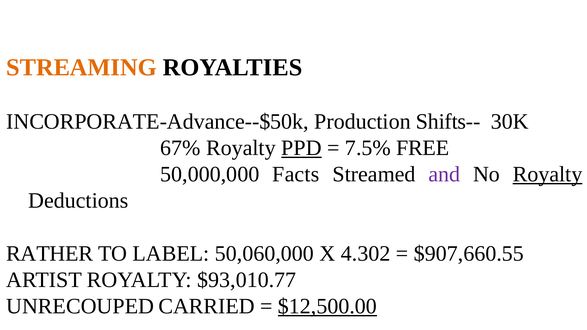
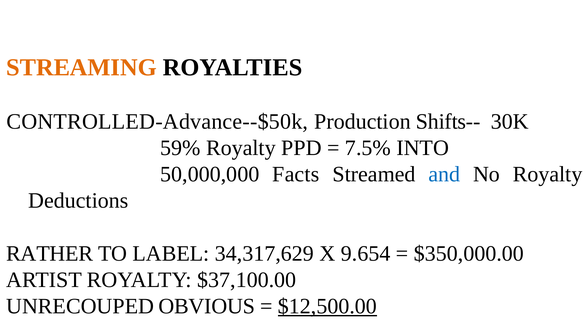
INCORPORATE-Advance--$50k: INCORPORATE-Advance--$50k -> CONTROLLED-Advance--$50k (157, 121)
67%: 67% -> 59% (180, 148)
PPD underline: present -> none (301, 148)
FREE: FREE -> INTO (423, 148)
and colour: purple -> blue (444, 174)
Royalty underline: present -> none (548, 174)
50,060,000: 50,060,000 -> 34,317,629 (264, 254)
4.302: 4.302 -> 9.654 (366, 254)
$907,660.55: $907,660.55 -> $350,000.00 (469, 254)
$93,010.77: $93,010.77 -> $37,100.00 (247, 280)
CARRIED: CARRIED -> OBVIOUS (207, 306)
